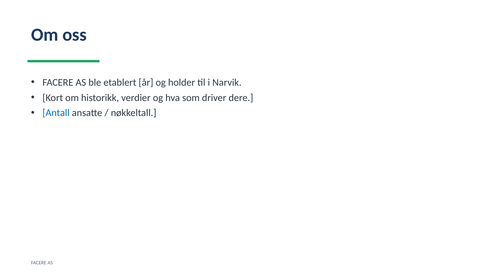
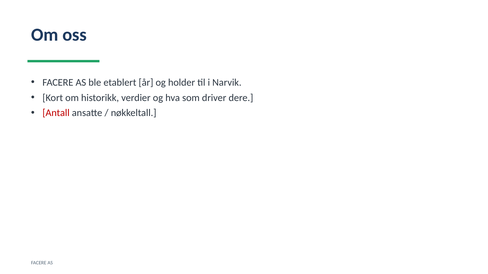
Antall colour: blue -> red (56, 113)
